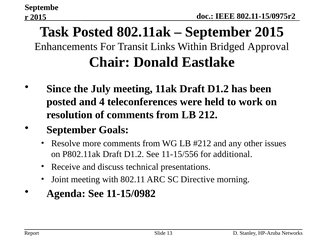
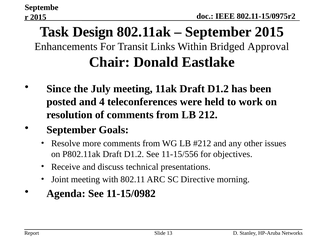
Task Posted: Posted -> Design (93, 32)
additional: additional -> objectives (233, 154)
